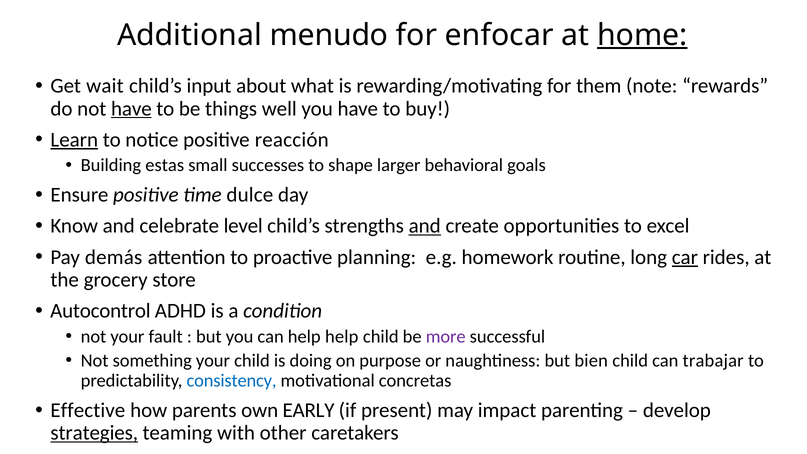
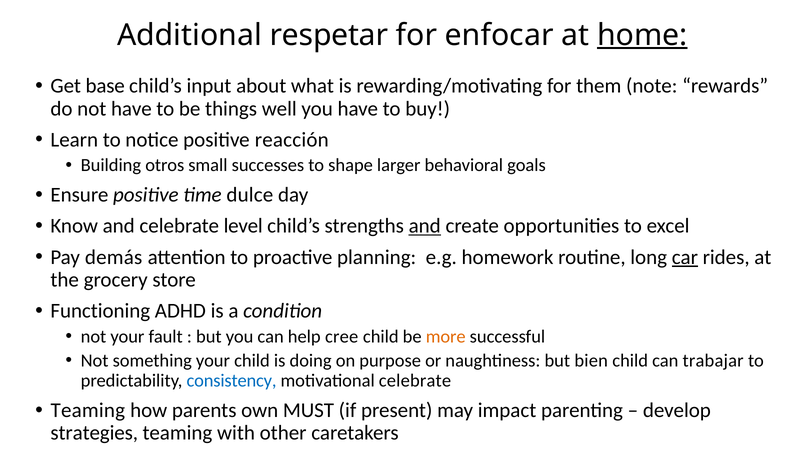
menudo: menudo -> respetar (329, 35)
wait: wait -> base (105, 86)
have underline: present -> none (131, 109)
Learn underline: present -> none (74, 140)
estas: estas -> otros (165, 165)
Autocontrol: Autocontrol -> Functioning (100, 311)
help help: help -> cree (342, 336)
more colour: purple -> orange (446, 336)
motivational concretas: concretas -> celebrate (415, 381)
Effective: Effective -> Teaming (88, 410)
EARLY: EARLY -> MUST (308, 410)
strategies underline: present -> none (94, 433)
